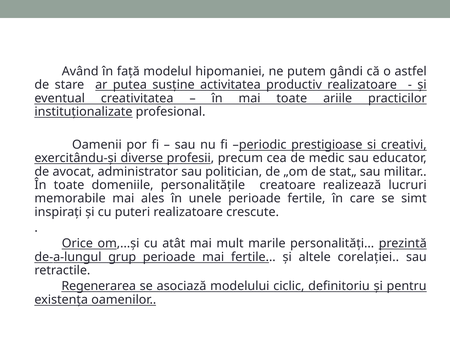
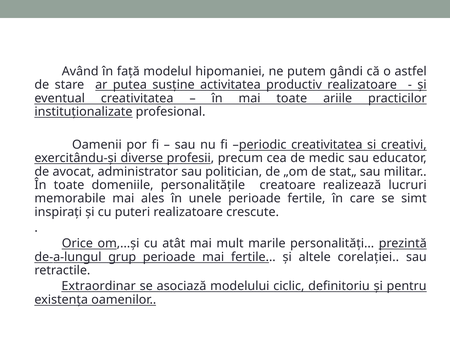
periodic prestigioase: prestigioase -> creativitatea (327, 145)
Regenerarea: Regenerarea -> Extraordinar (99, 287)
